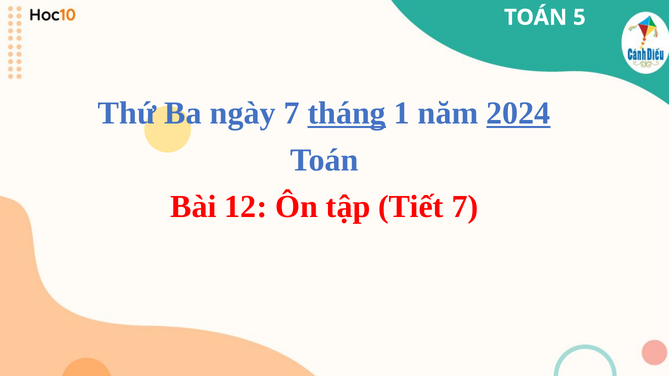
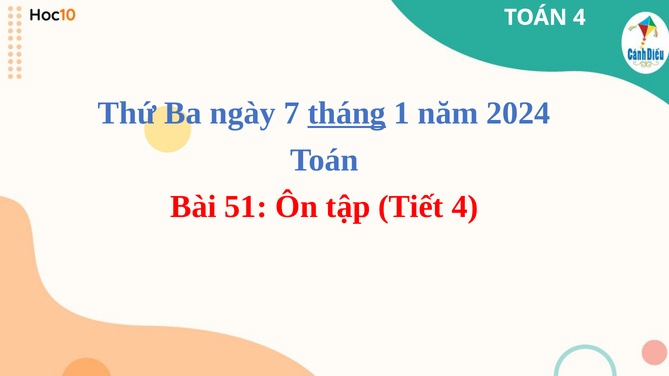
TOÁN 5: 5 -> 4 (579, 17)
2024 underline: present -> none (518, 113)
12: 12 -> 51 (246, 207)
Tiết 7: 7 -> 4 (465, 207)
